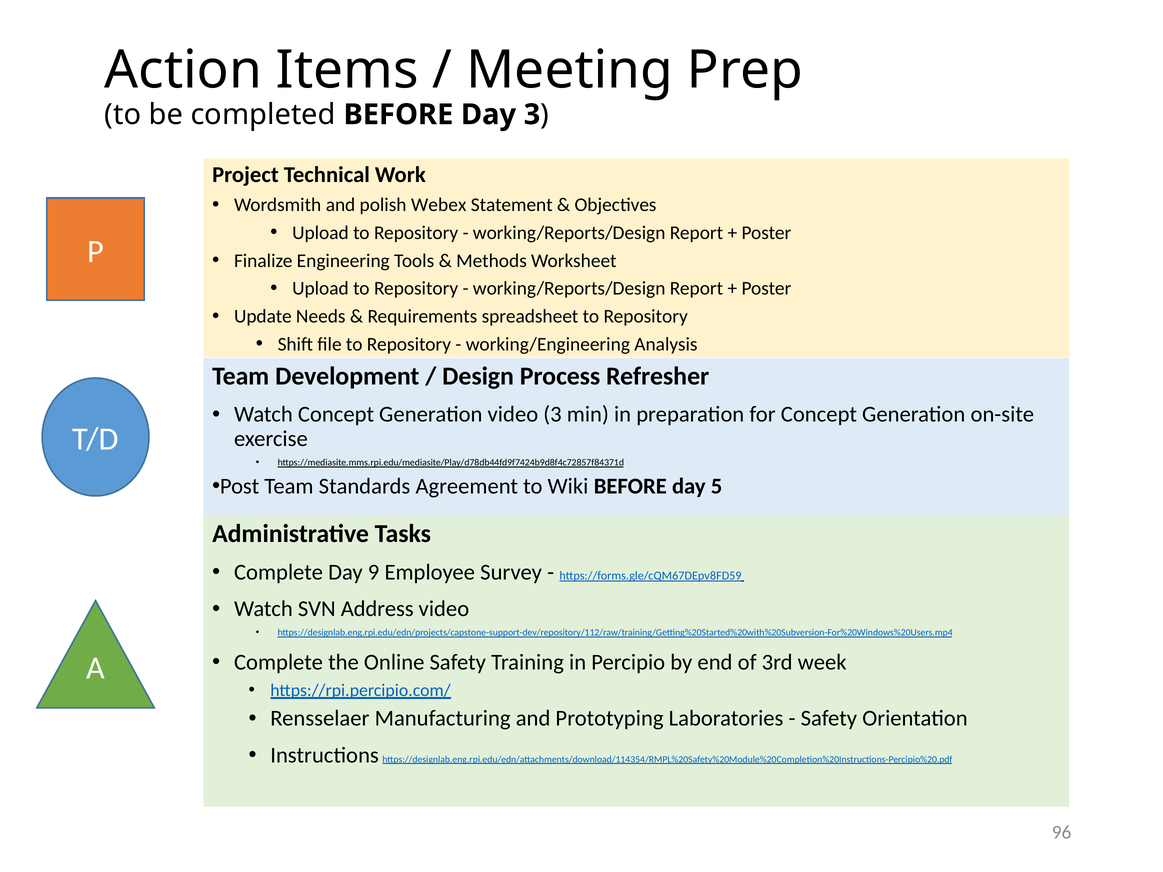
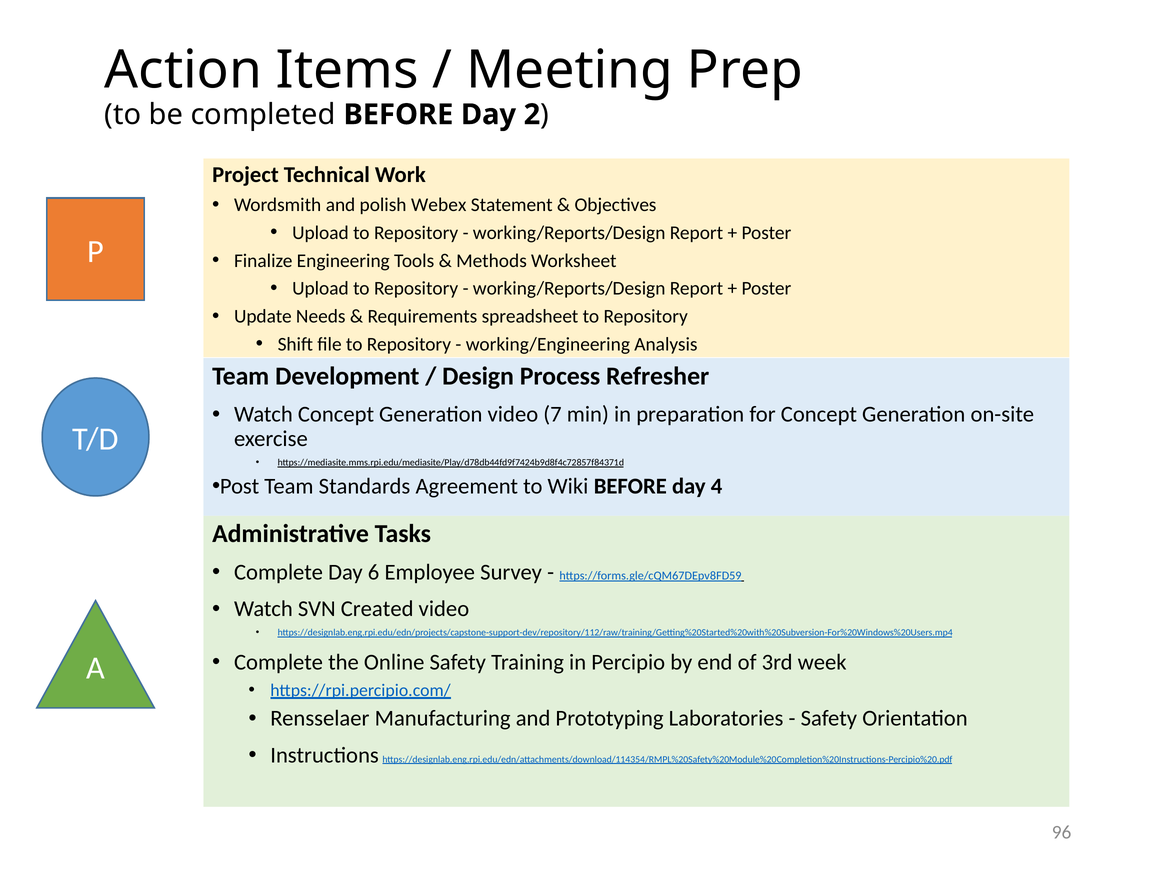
Day 3: 3 -> 2 (532, 115)
video 3: 3 -> 7 (552, 415)
5: 5 -> 4 (717, 486)
9: 9 -> 6 (374, 572)
Address: Address -> Created (377, 609)
